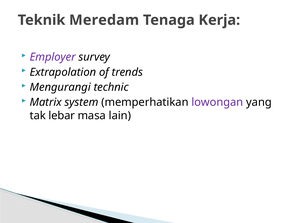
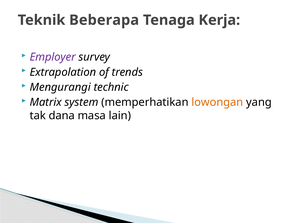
Meredam: Meredam -> Beberapa (104, 20)
lowongan colour: purple -> orange (217, 102)
lebar: lebar -> dana (62, 115)
